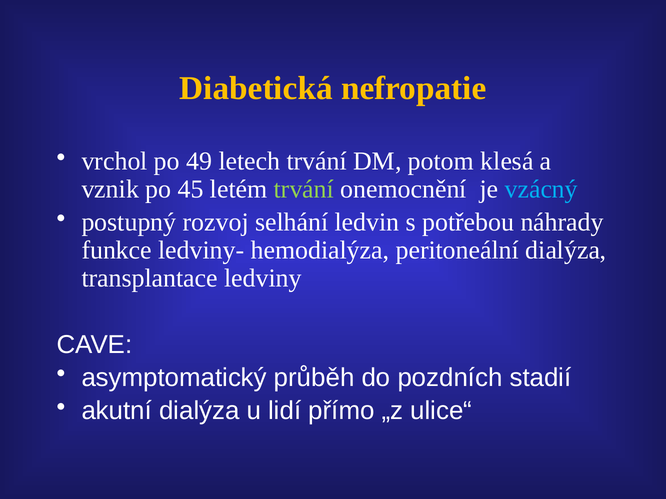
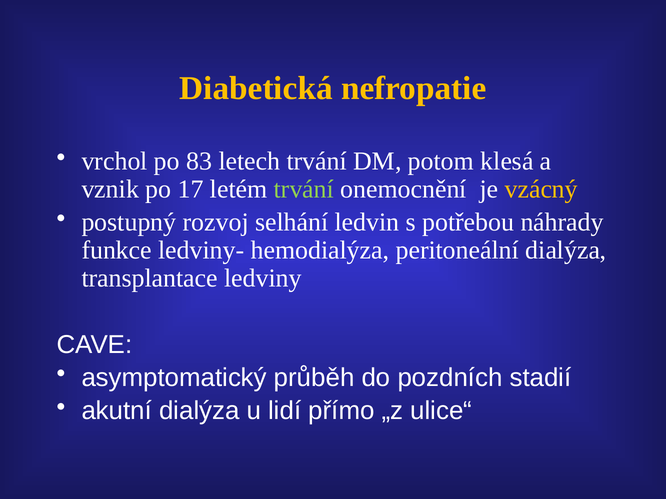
49: 49 -> 83 (199, 161)
45: 45 -> 17 (191, 189)
vzácný colour: light blue -> yellow (541, 189)
